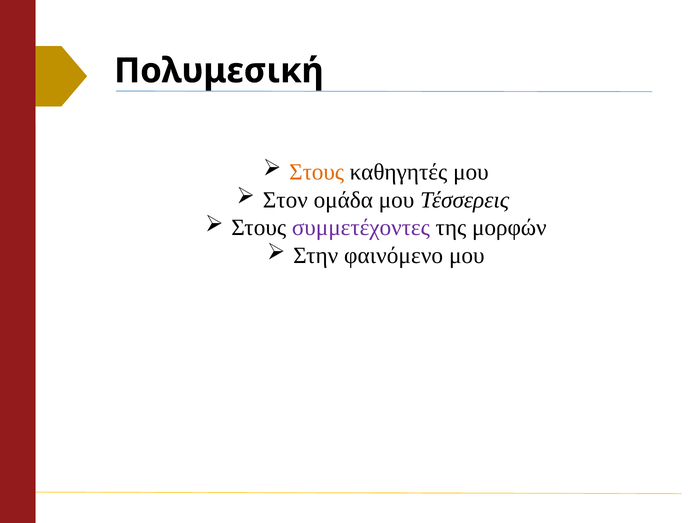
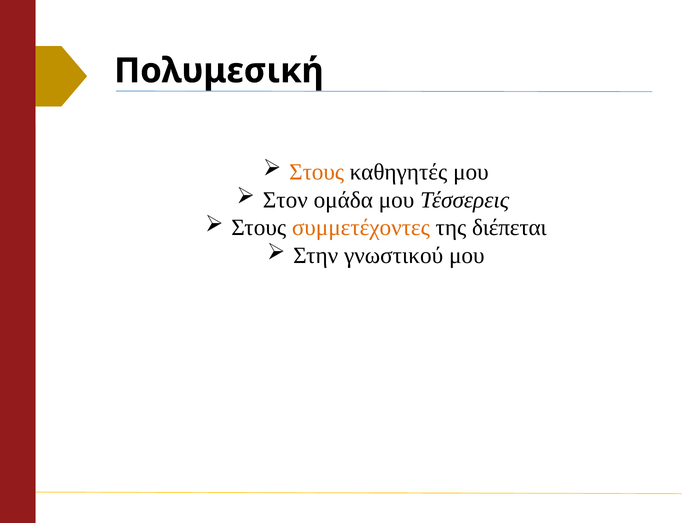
συμμετέχοντες colour: purple -> orange (361, 228)
μορφών: μορφών -> διέπεται (509, 228)
φαινόμενο: φαινόμενο -> γνωστικού (394, 256)
